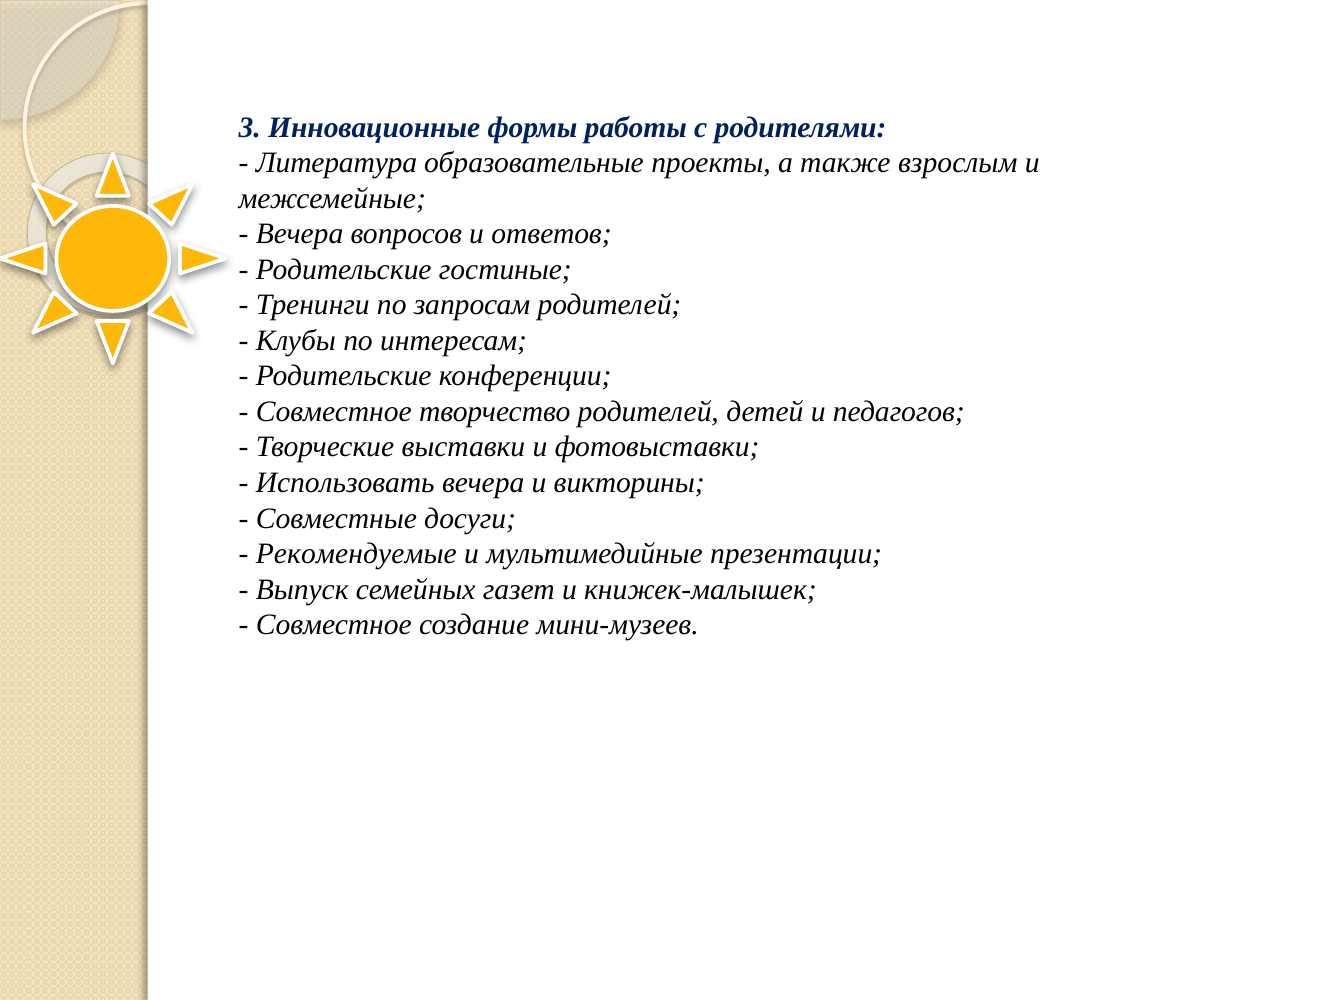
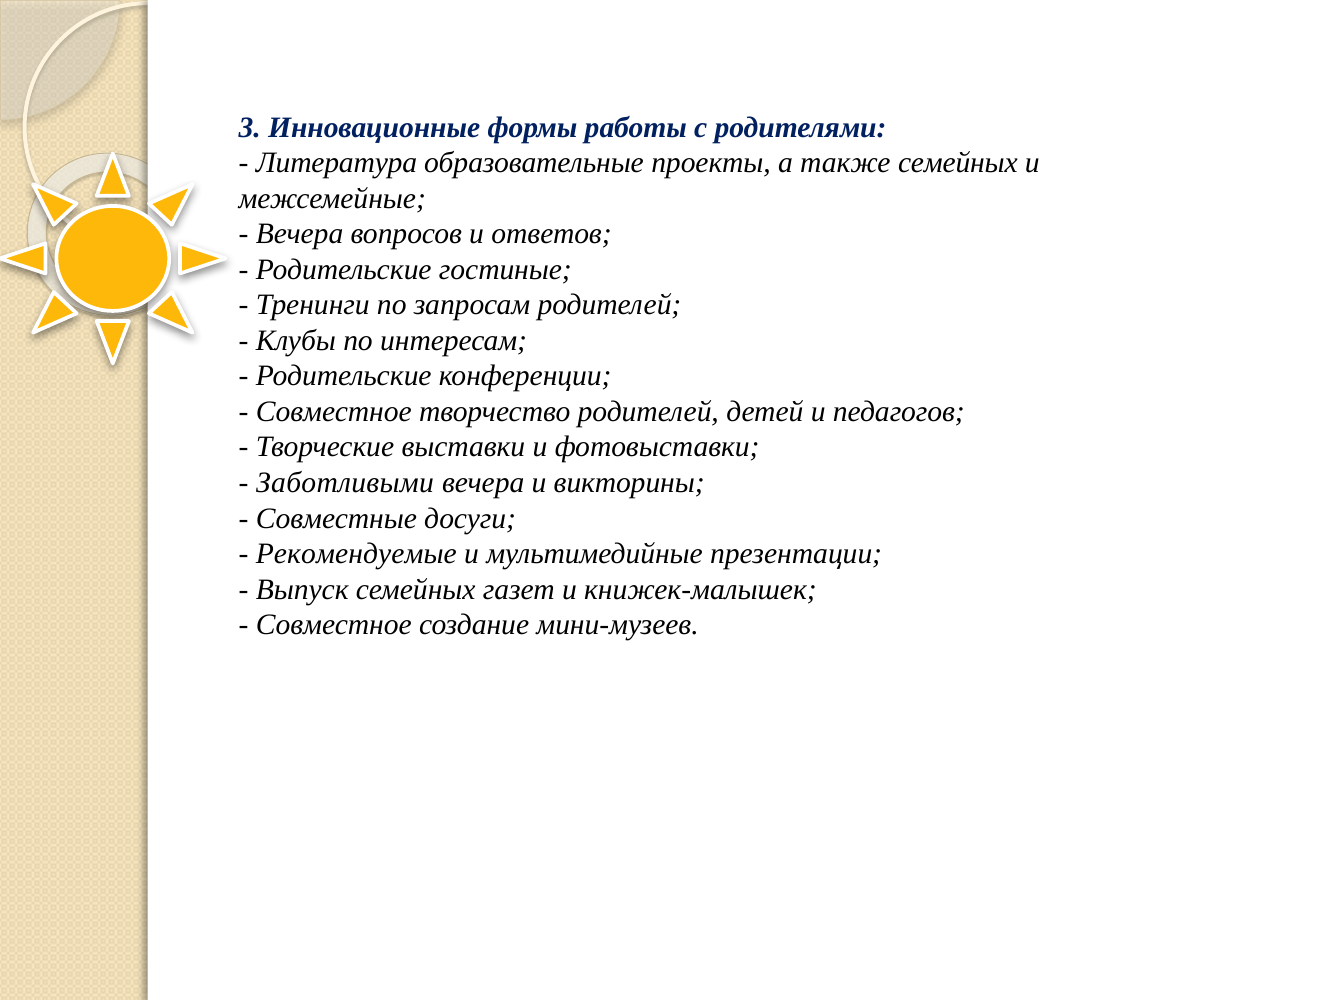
также взрослым: взрослым -> семейных (958, 163)
Использовать: Использовать -> Заботливыми (345, 483)
